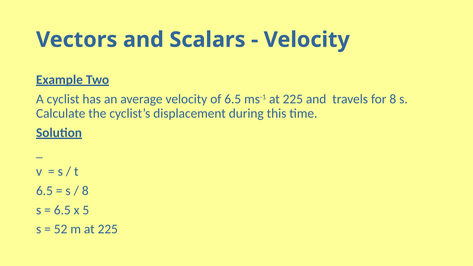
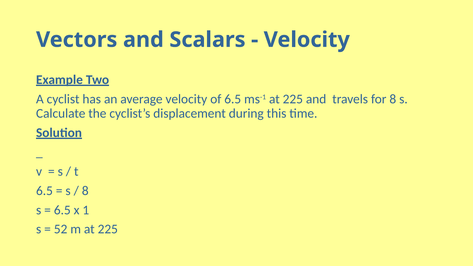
5: 5 -> 1 (86, 210)
